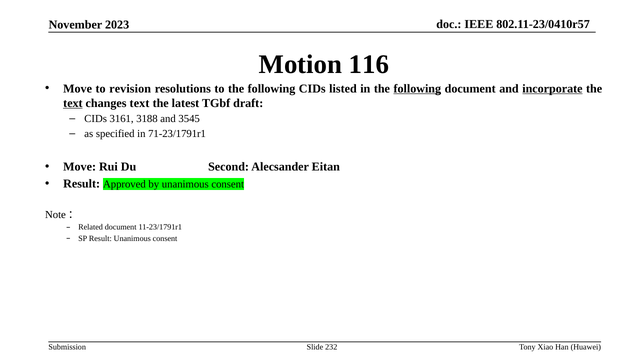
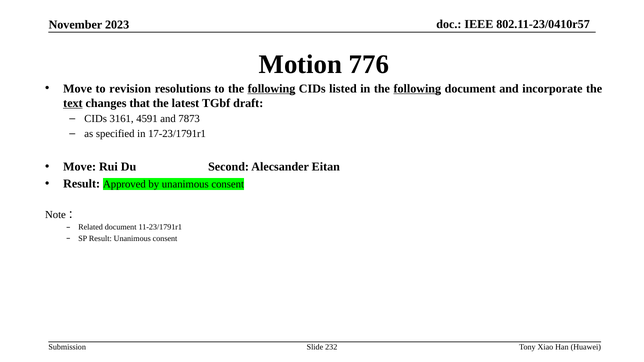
116: 116 -> 776 (369, 65)
following underline: none -> present (272, 89)
incorporate underline: present -> none (552, 89)
changes text: text -> that (140, 103)
3188: 3188 -> 4591 (147, 119)
3545: 3545 -> 7873 (189, 119)
71-23/1791r1: 71-23/1791r1 -> 17-23/1791r1 (177, 134)
